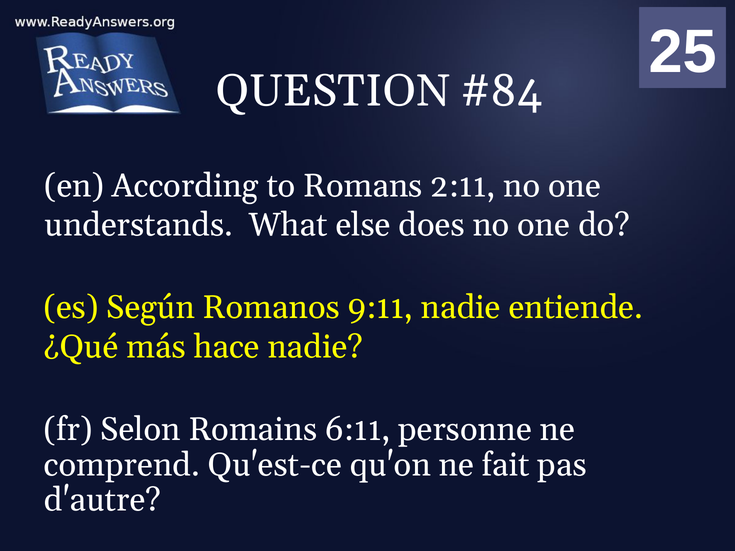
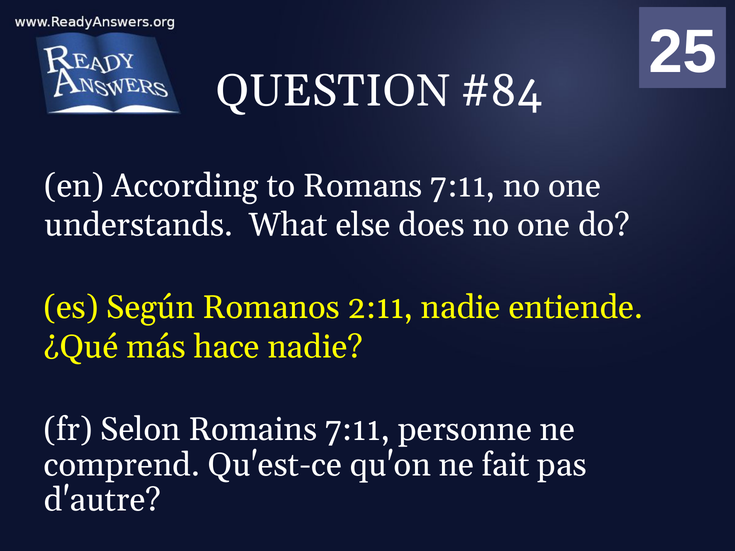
Romans 2:11: 2:11 -> 7:11 (463, 186)
9:11: 9:11 -> 2:11 (380, 308)
Romains 6:11: 6:11 -> 7:11 (358, 430)
